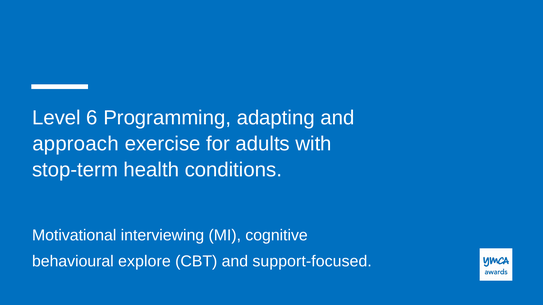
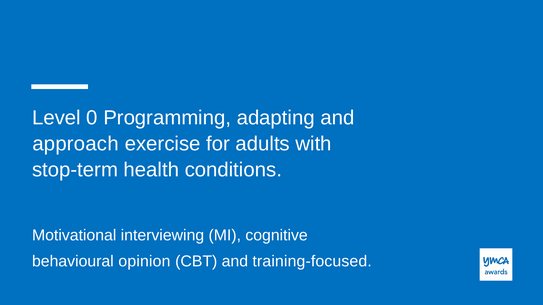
6: 6 -> 0 (92, 118)
explore: explore -> opinion (144, 262)
support-focused: support-focused -> training-focused (312, 262)
